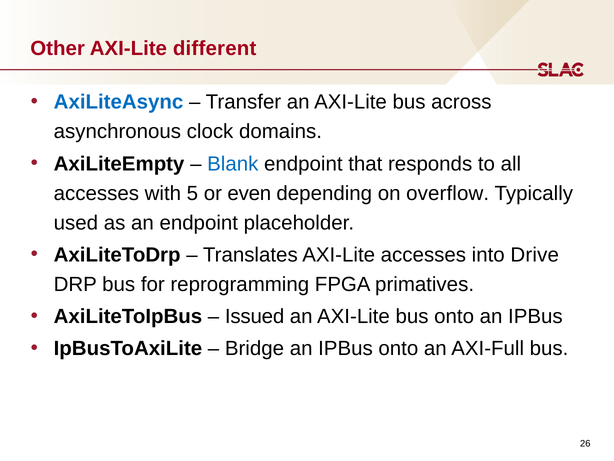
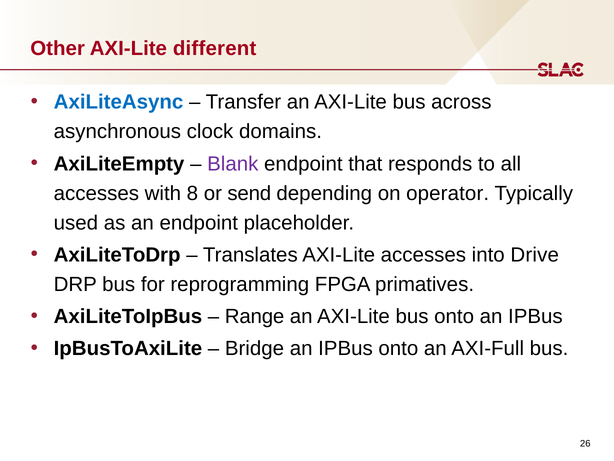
Blank colour: blue -> purple (233, 164)
5: 5 -> 8 (192, 193)
even: even -> send (249, 193)
overflow: overflow -> operator (448, 193)
Issued: Issued -> Range (255, 316)
